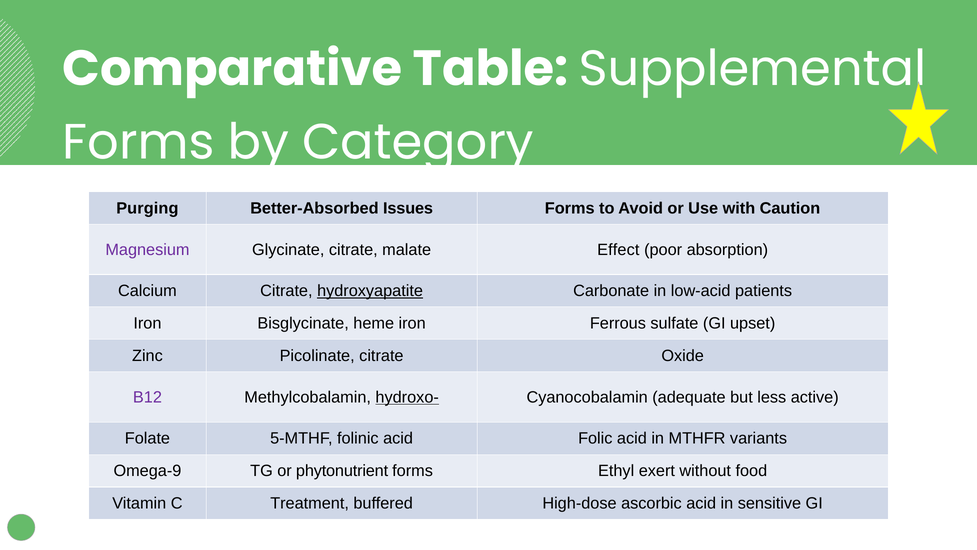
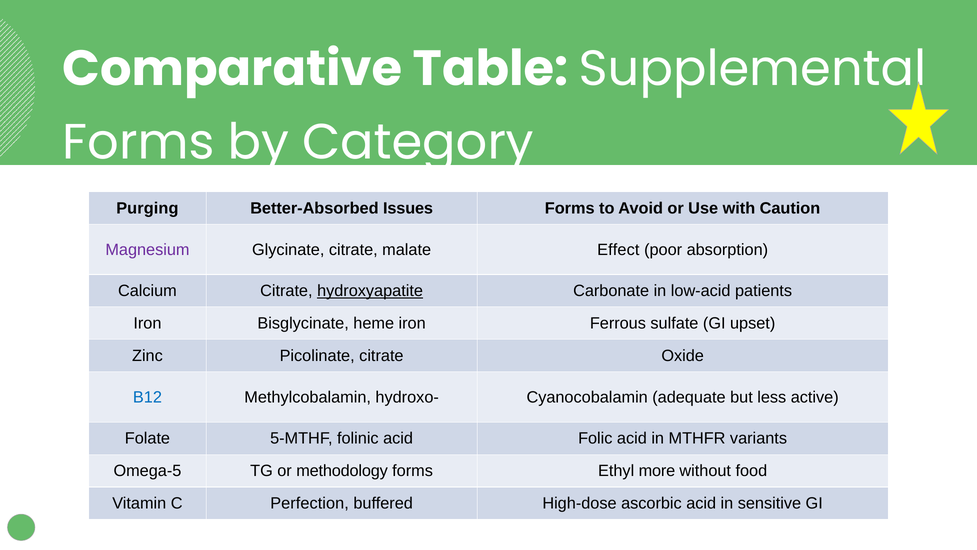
B12 colour: purple -> blue (147, 397)
hydroxo- underline: present -> none (407, 397)
Omega-9: Omega-9 -> Omega-5 (147, 471)
phytonutrient: phytonutrient -> methodology (342, 471)
exert: exert -> more (657, 471)
Treatment: Treatment -> Perfection (310, 503)
